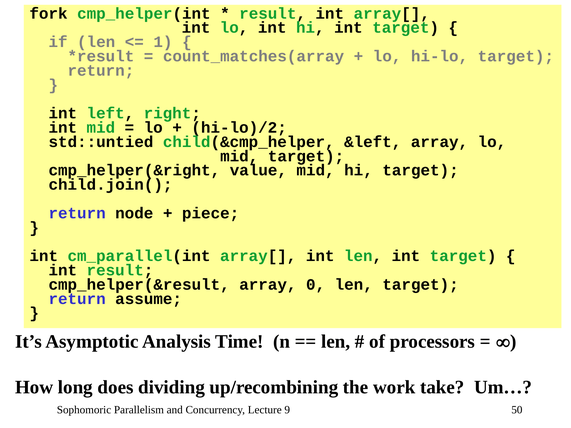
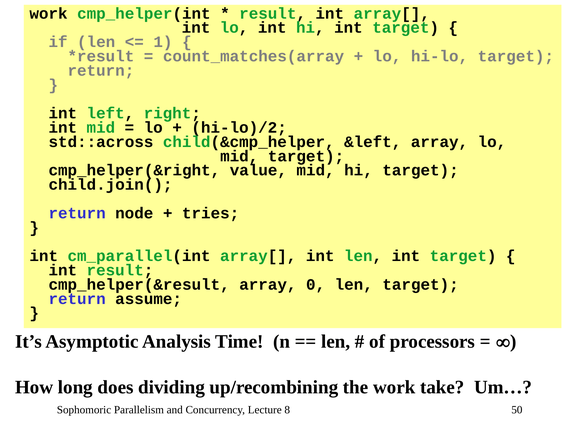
fork: fork -> work (49, 13)
std::untied: std::untied -> std::across (101, 142)
piece: piece -> tries (211, 213)
9: 9 -> 8 (287, 410)
